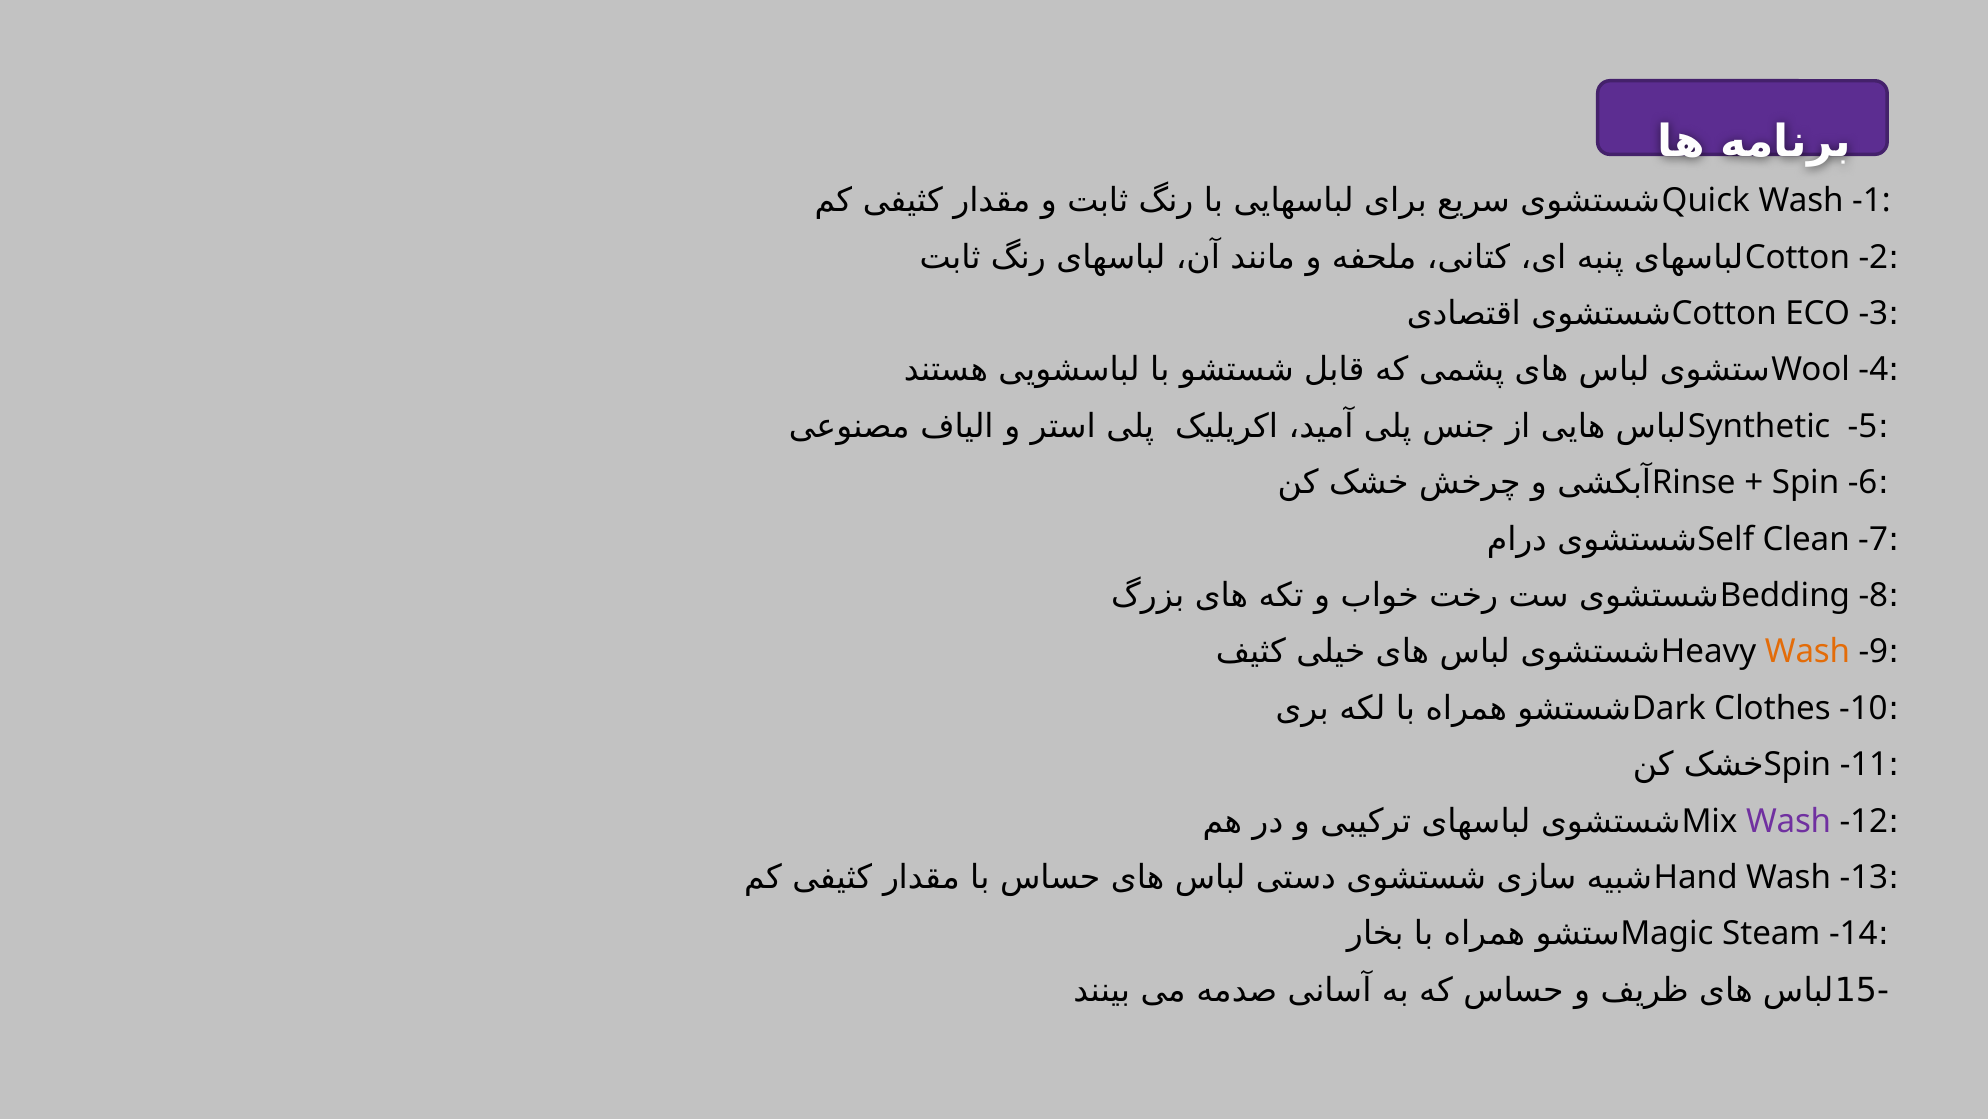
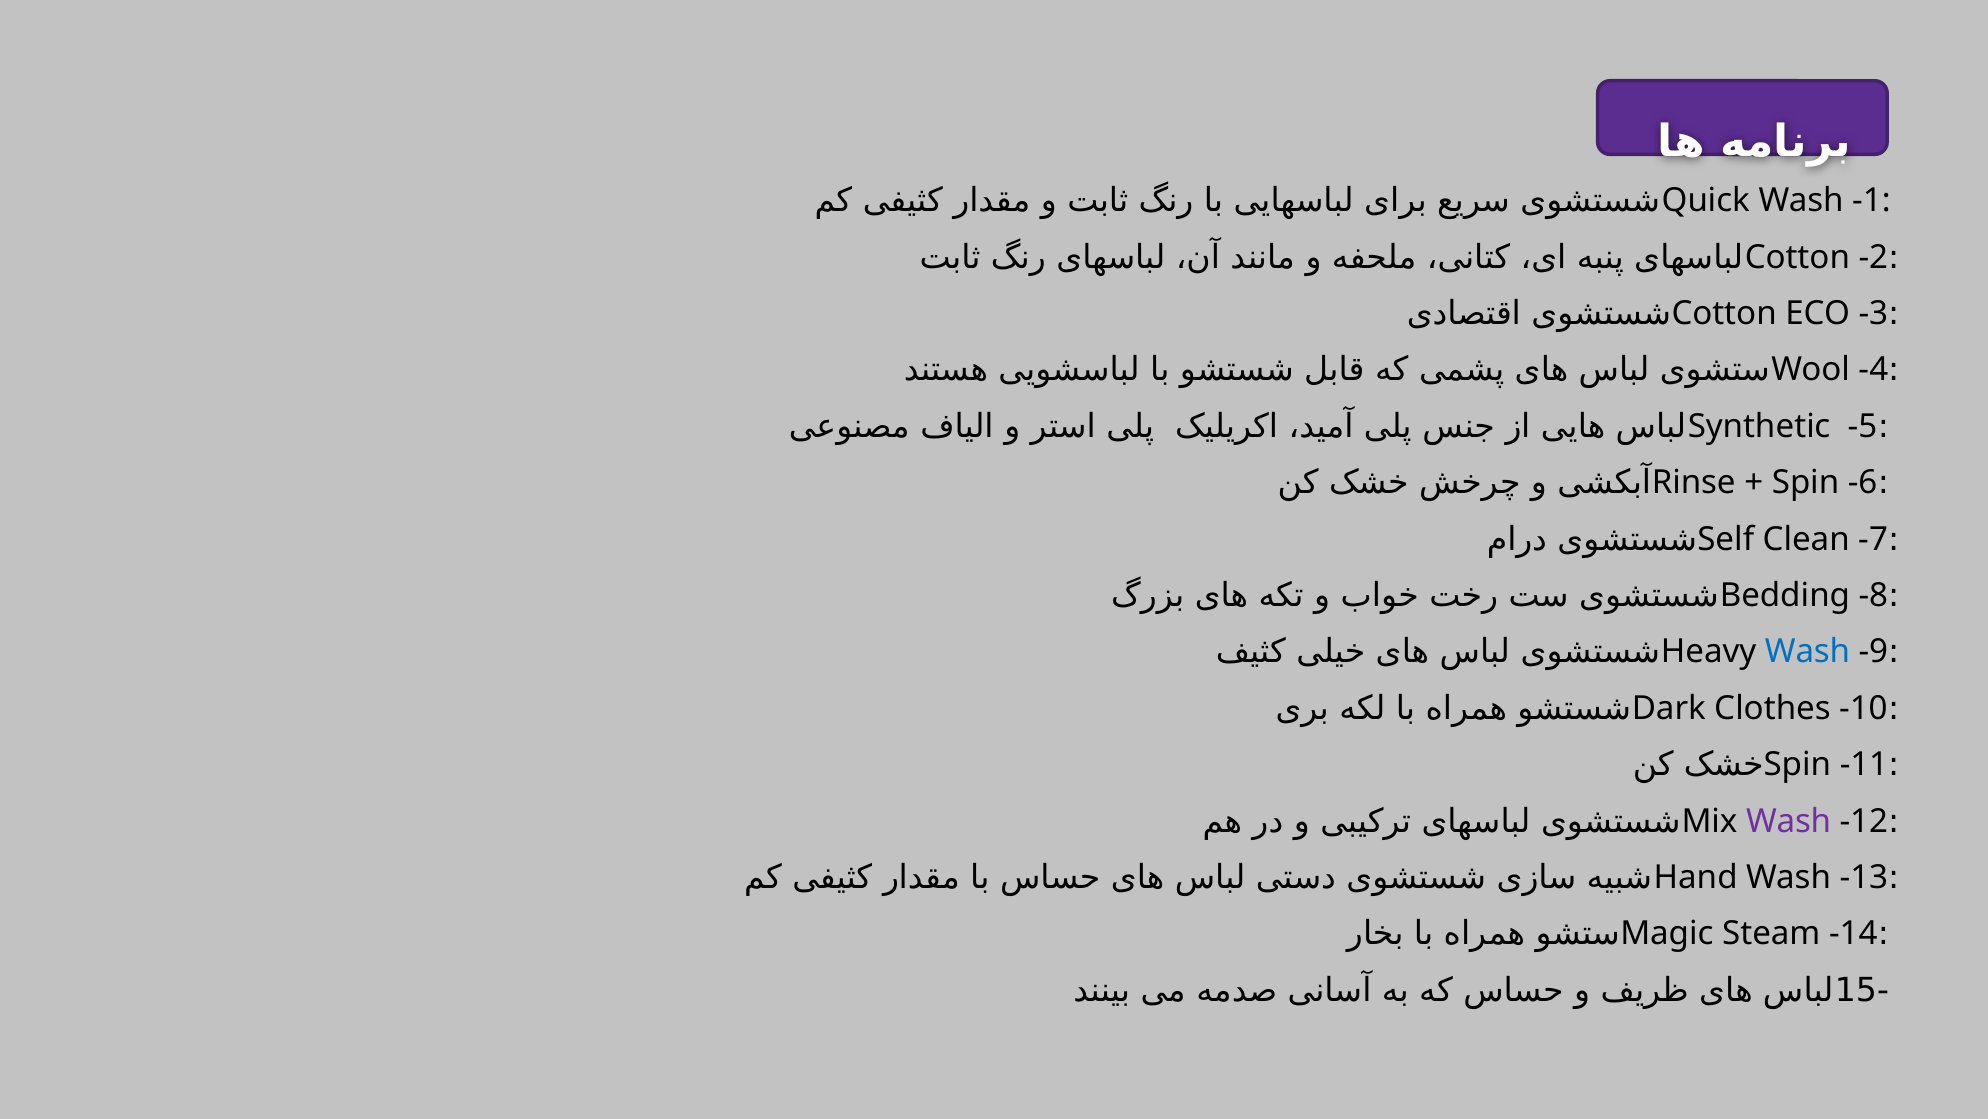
Wash colour: orange -> blue (1807, 652)
